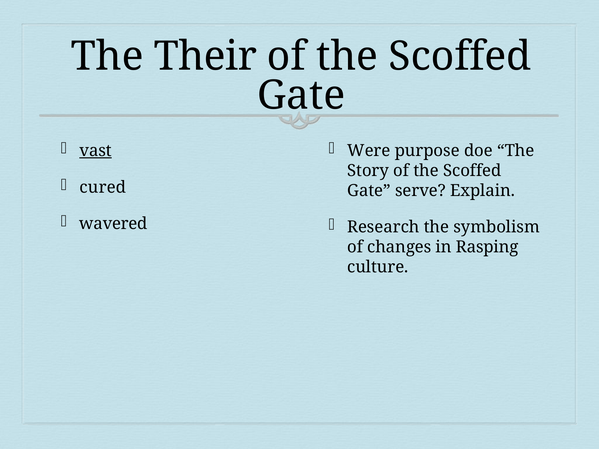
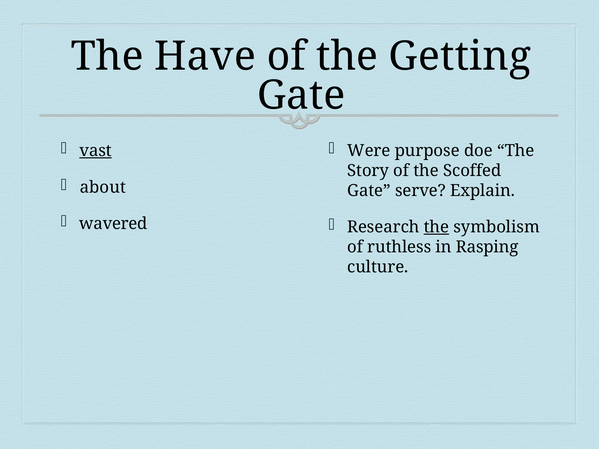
Their: Their -> Have (205, 56)
Scoffed: Scoffed -> Getting (460, 56)
cured: cured -> about (103, 187)
the underline: none -> present (436, 227)
changes: changes -> ruthless (399, 247)
